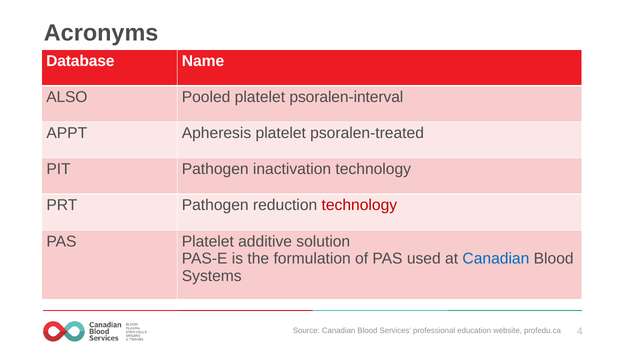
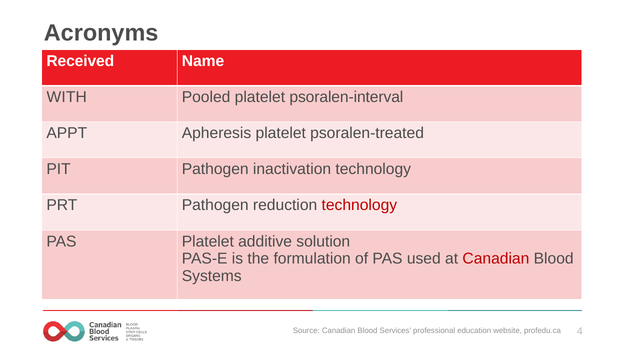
Database: Database -> Received (80, 61)
ALSO: ALSO -> WITH (67, 97)
Canadian colour: blue -> red (496, 259)
